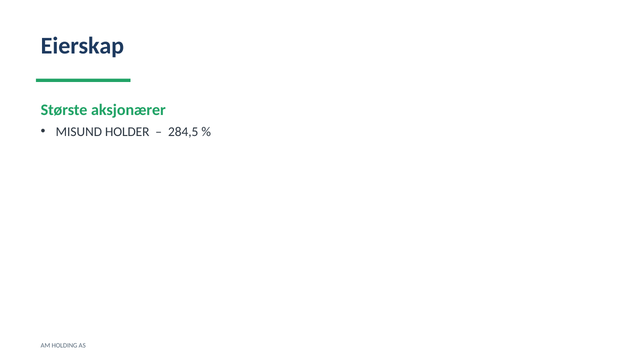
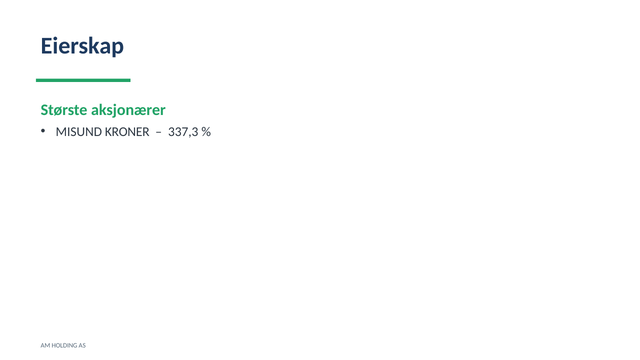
HOLDER: HOLDER -> KRONER (127, 132)
284,5: 284,5 -> 337,3 (183, 132)
